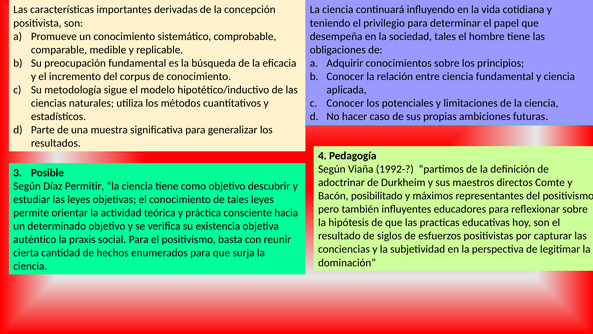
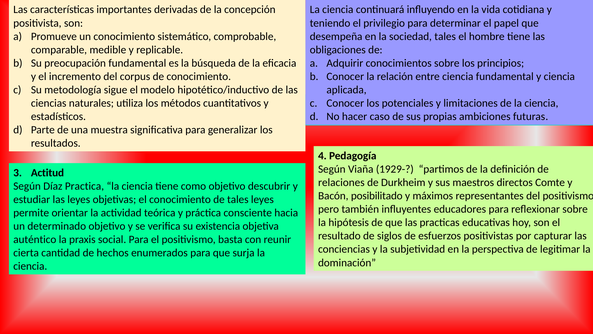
1992-: 1992- -> 1929- (395, 169)
Posible: Posible -> Actitud (47, 173)
adoctrinar: adoctrinar -> relaciones (341, 182)
Permitir: Permitir -> Practica (85, 186)
